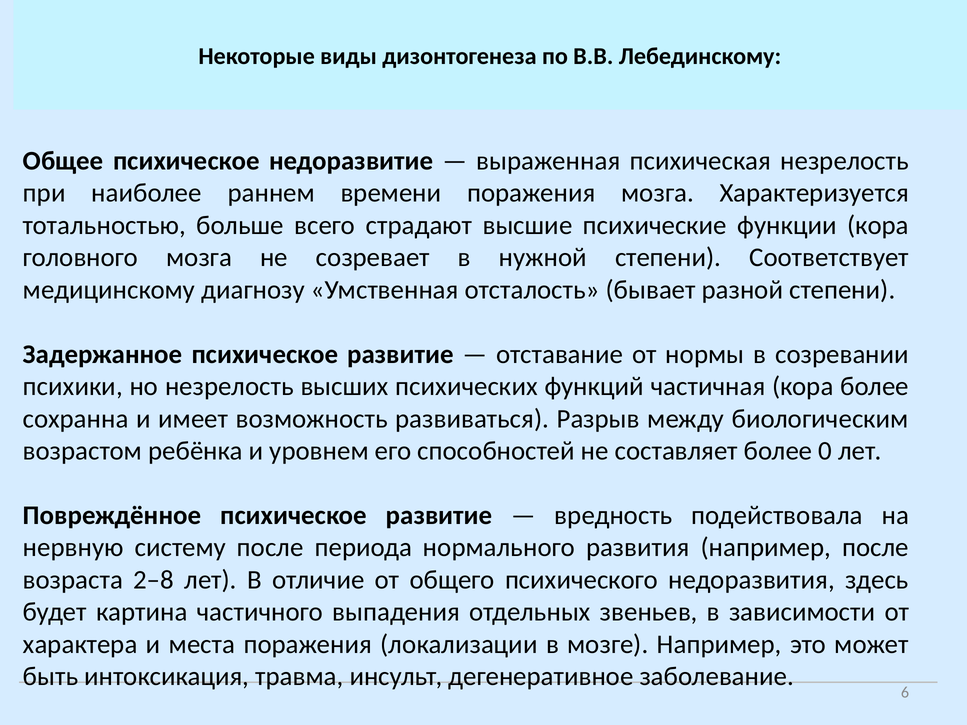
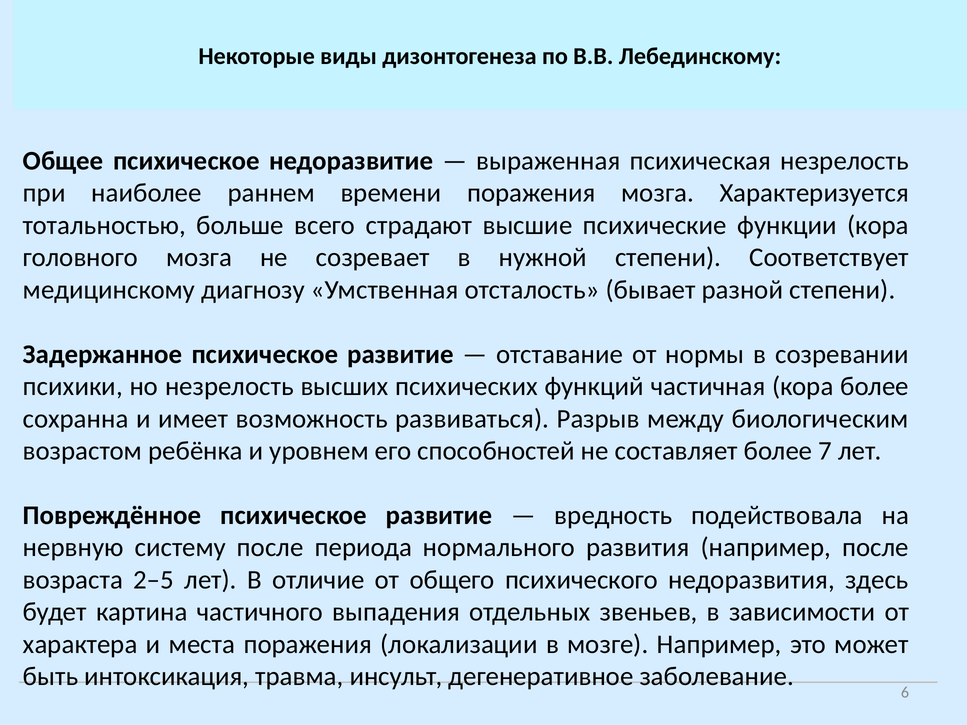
0: 0 -> 7 (825, 451)
2–8: 2–8 -> 2–5 (154, 580)
